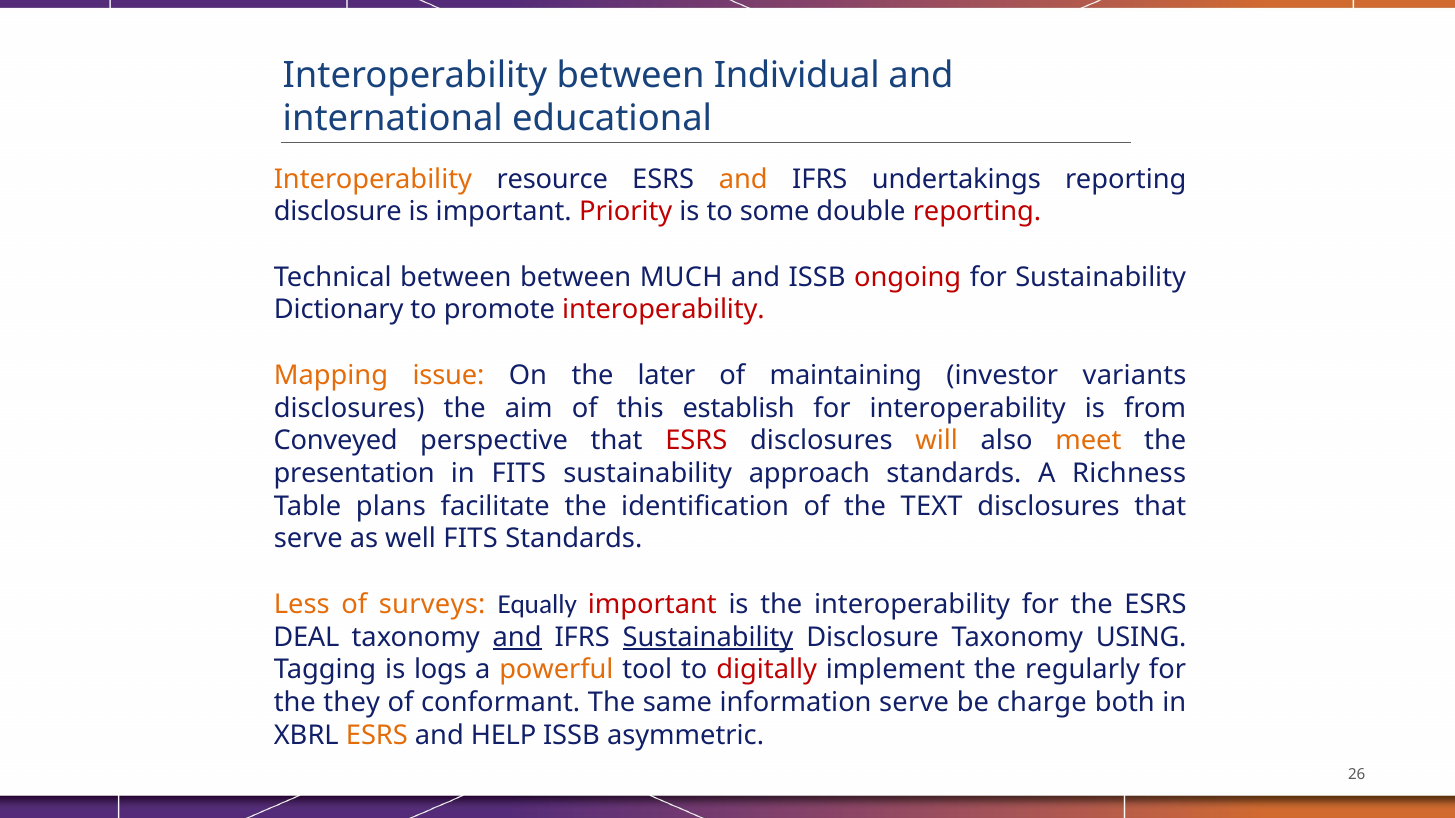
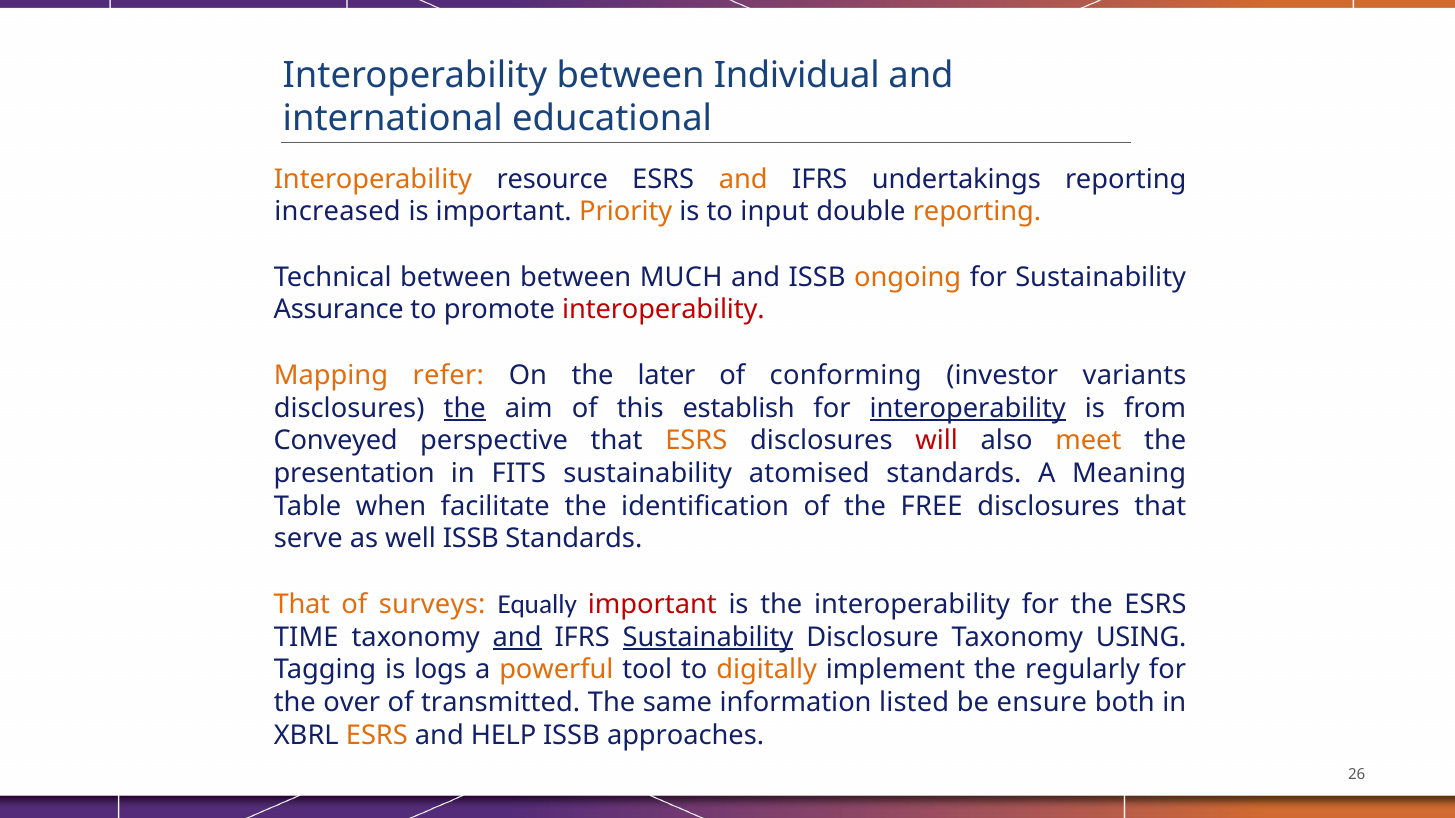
disclosure: disclosure -> increased (338, 212)
Priority colour: red -> orange (626, 212)
some: some -> input (774, 212)
reporting colour: red -> orange (977, 212)
ongoing colour: red -> orange (908, 277)
Dictionary: Dictionary -> Assurance (339, 310)
issue: issue -> refer (448, 376)
maintaining: maintaining -> conforming (846, 376)
the underline: none -> present (465, 408)
interoperability underline: none -> present (968, 408)
ESRS colour: red -> orange (696, 441)
will colour: orange -> red (937, 441)
approach: approach -> atomised (809, 474)
Richness: Richness -> Meaning (1129, 474)
plans: plans -> when (391, 507)
TEXT: TEXT -> FREE (932, 507)
well FITS: FITS -> ISSB (471, 539)
Less: Less -> That (302, 605)
DEAL: DEAL -> TIME (306, 637)
digitally colour: red -> orange (767, 670)
they: they -> over (352, 703)
conformant: conformant -> transmitted (501, 703)
information serve: serve -> listed (914, 703)
charge: charge -> ensure (1042, 703)
asymmetric: asymmetric -> approaches (686, 736)
